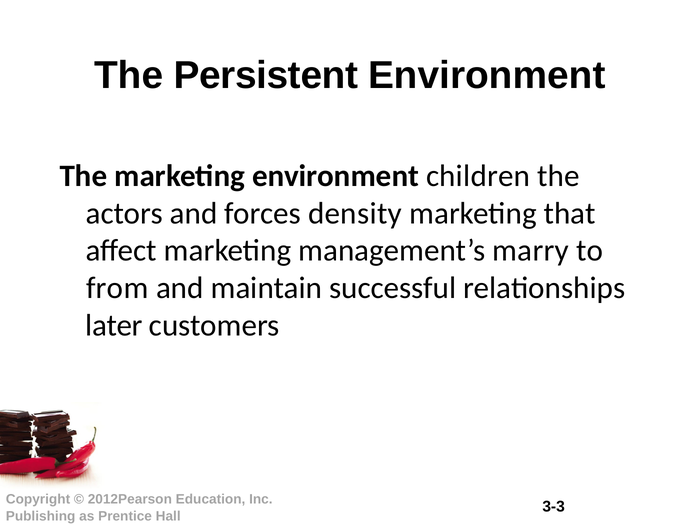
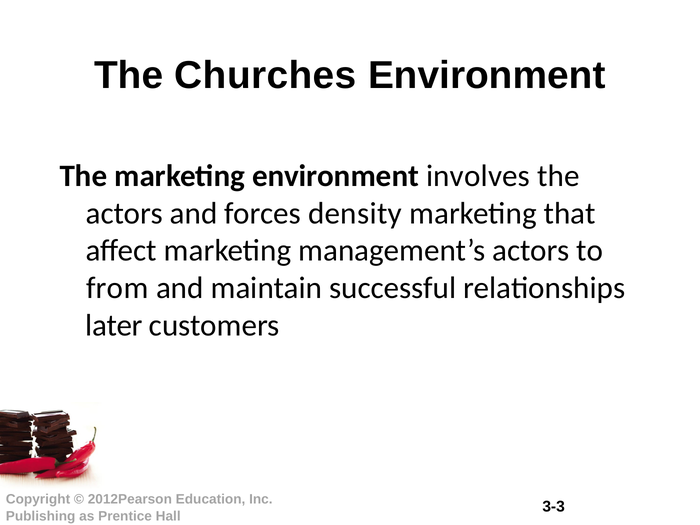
Persistent: Persistent -> Churches (265, 76)
children: children -> involves (478, 176)
management’s marry: marry -> actors (531, 251)
